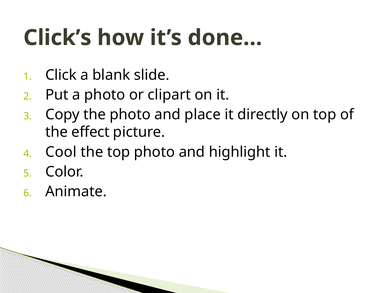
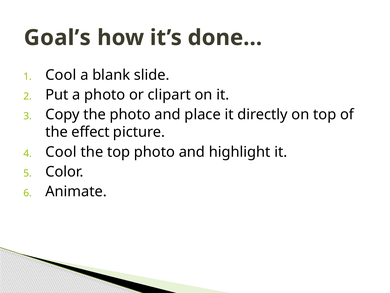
Click’s: Click’s -> Goal’s (57, 38)
Click: Click -> Cool (61, 75)
